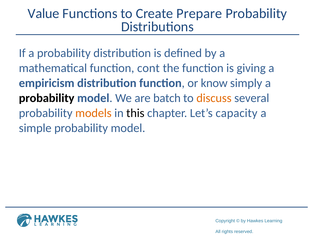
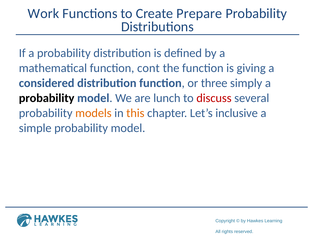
Value: Value -> Work (43, 14)
empiricism: empiricism -> considered (47, 83)
know: know -> three (214, 83)
batch: batch -> lunch (167, 98)
discuss colour: orange -> red (214, 98)
this colour: black -> orange (135, 113)
capacity: capacity -> inclusive (237, 113)
